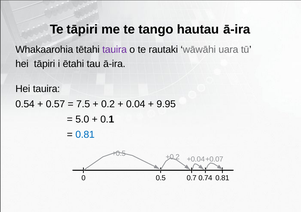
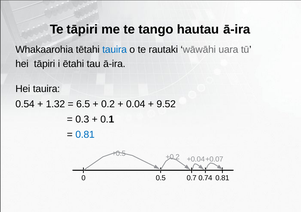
tauira colour: purple -> blue (115, 50)
0.57: 0.57 -> 1.32 (55, 104)
7.5: 7.5 -> 6.5 (83, 104)
9.95: 9.95 -> 9.52 (166, 104)
5.0: 5.0 -> 0.3 (82, 120)
